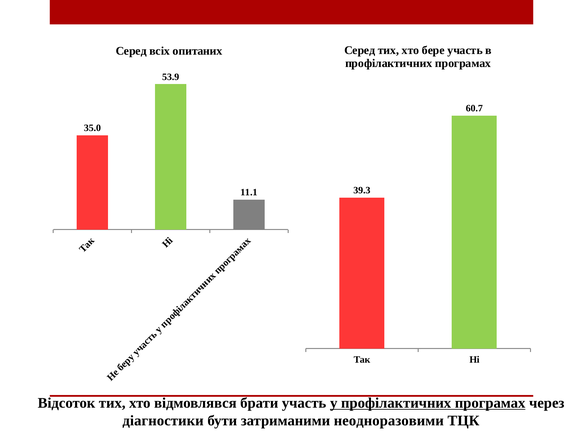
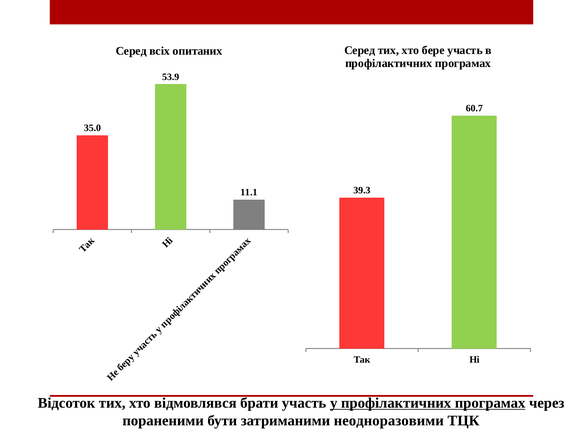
діагностики: діагностики -> пораненими (163, 421)
